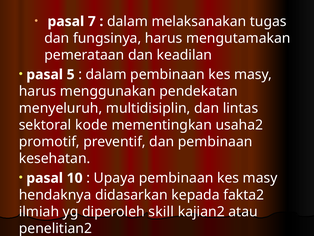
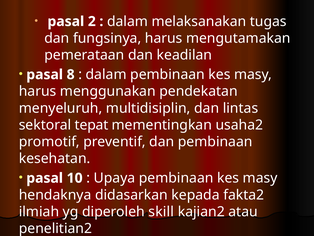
7: 7 -> 2 (92, 21)
5: 5 -> 8 (71, 74)
kode: kode -> tepat (92, 125)
